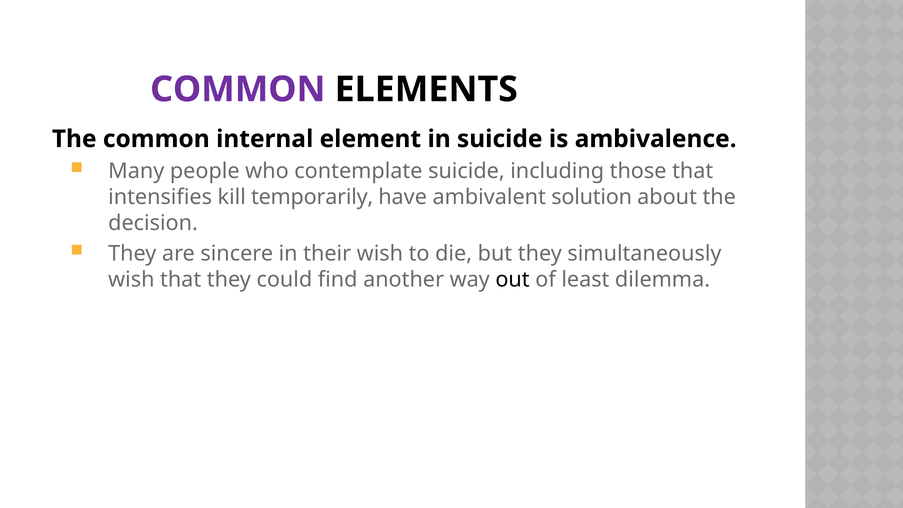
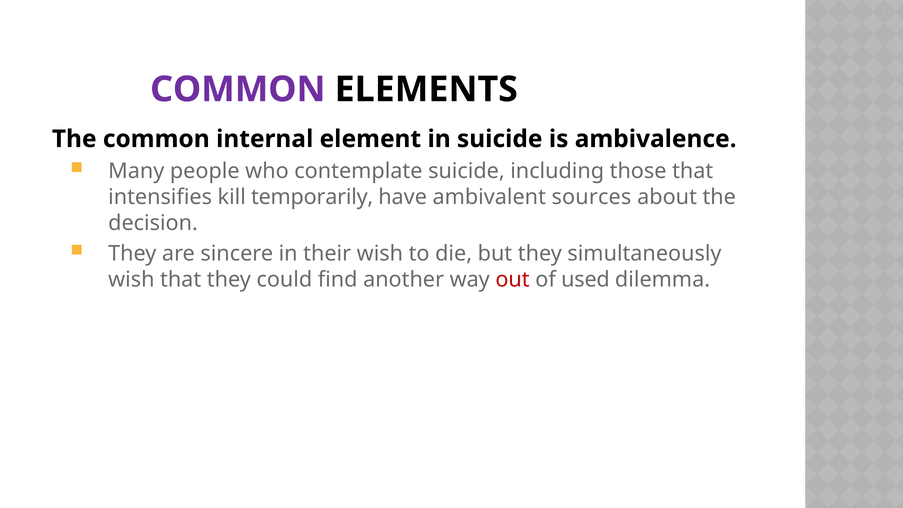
solution: solution -> sources (591, 197)
out colour: black -> red (513, 280)
least: least -> used (586, 280)
